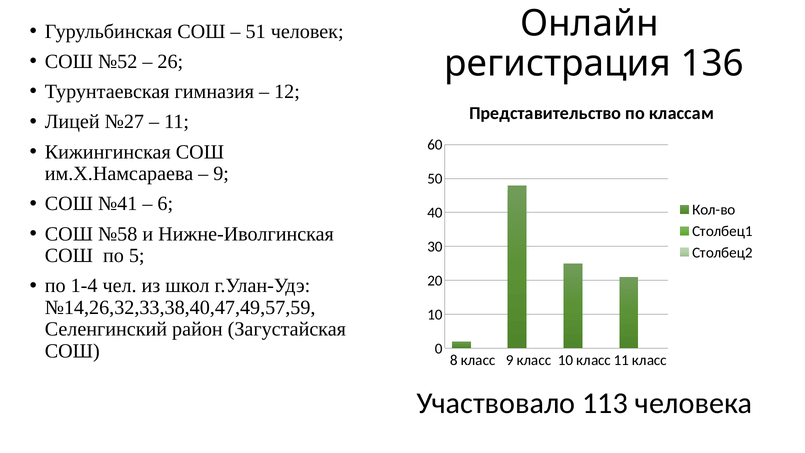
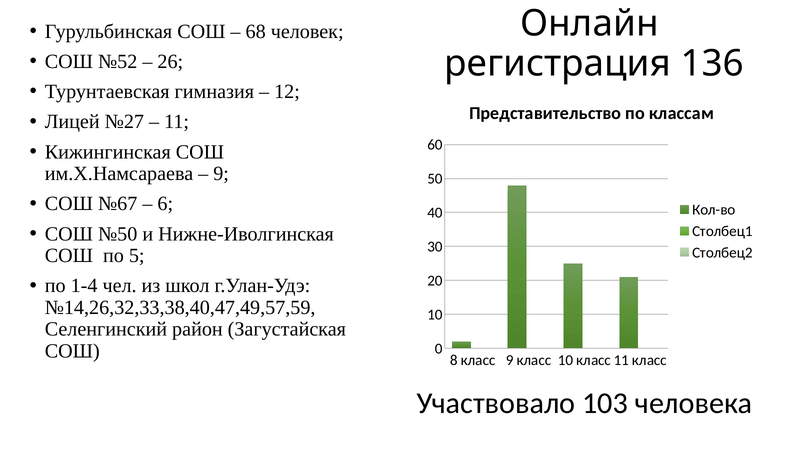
51: 51 -> 68 (256, 31)
№41: №41 -> №67 (118, 204)
№58: №58 -> №50 (118, 234)
113: 113 -> 103 (605, 403)
